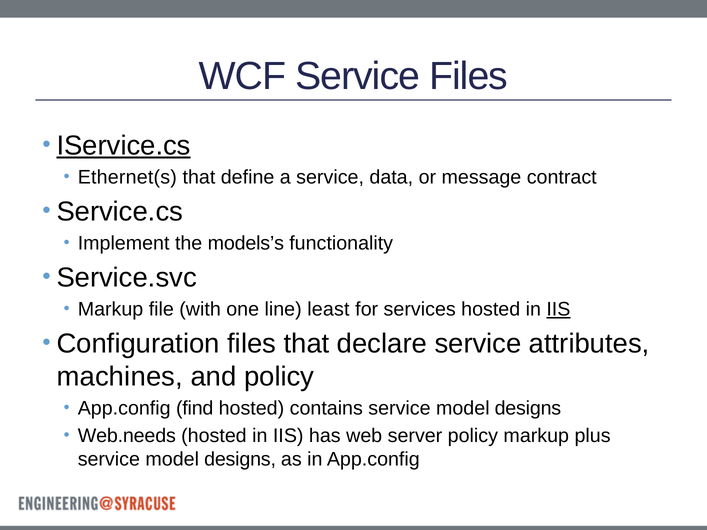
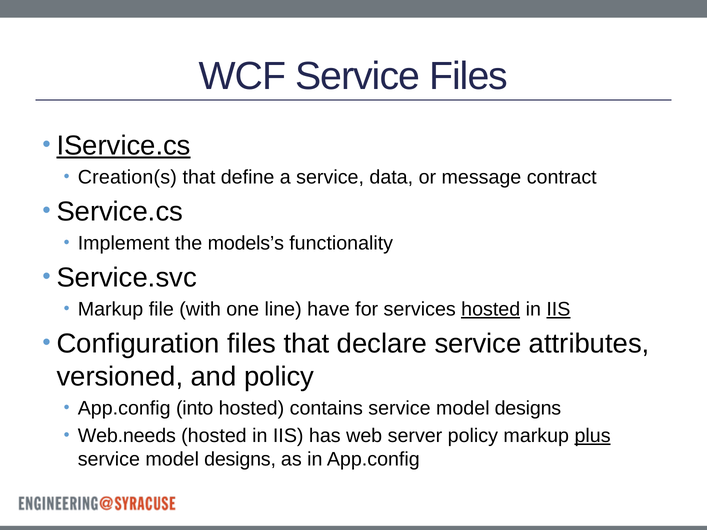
Ethernet(s: Ethernet(s -> Creation(s (127, 177)
least: least -> have (329, 309)
hosted underline: none -> present (491, 309)
machines: machines -> versioned (120, 377)
find: find -> into (195, 408)
plus underline: none -> present (593, 436)
